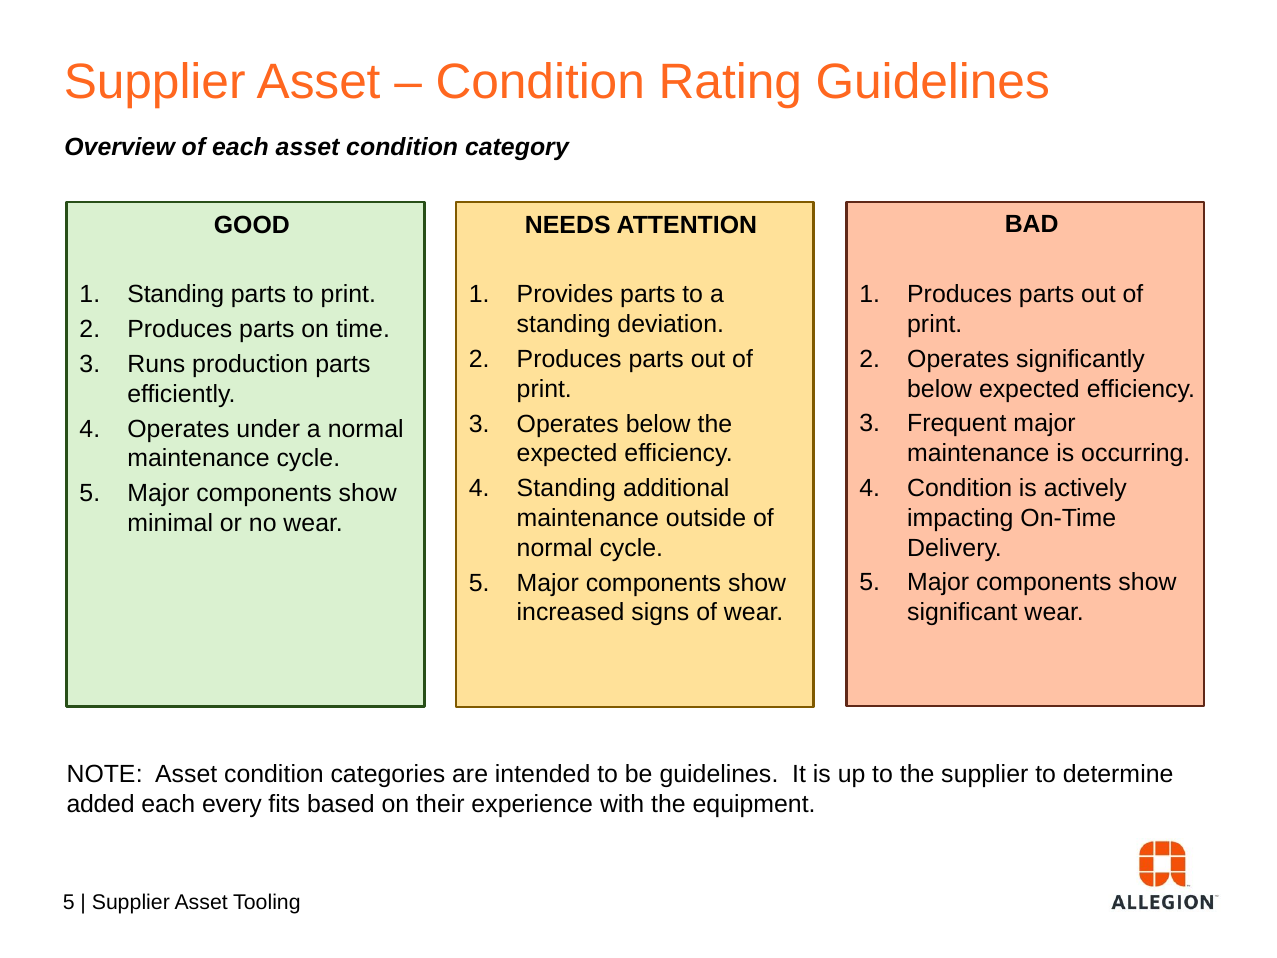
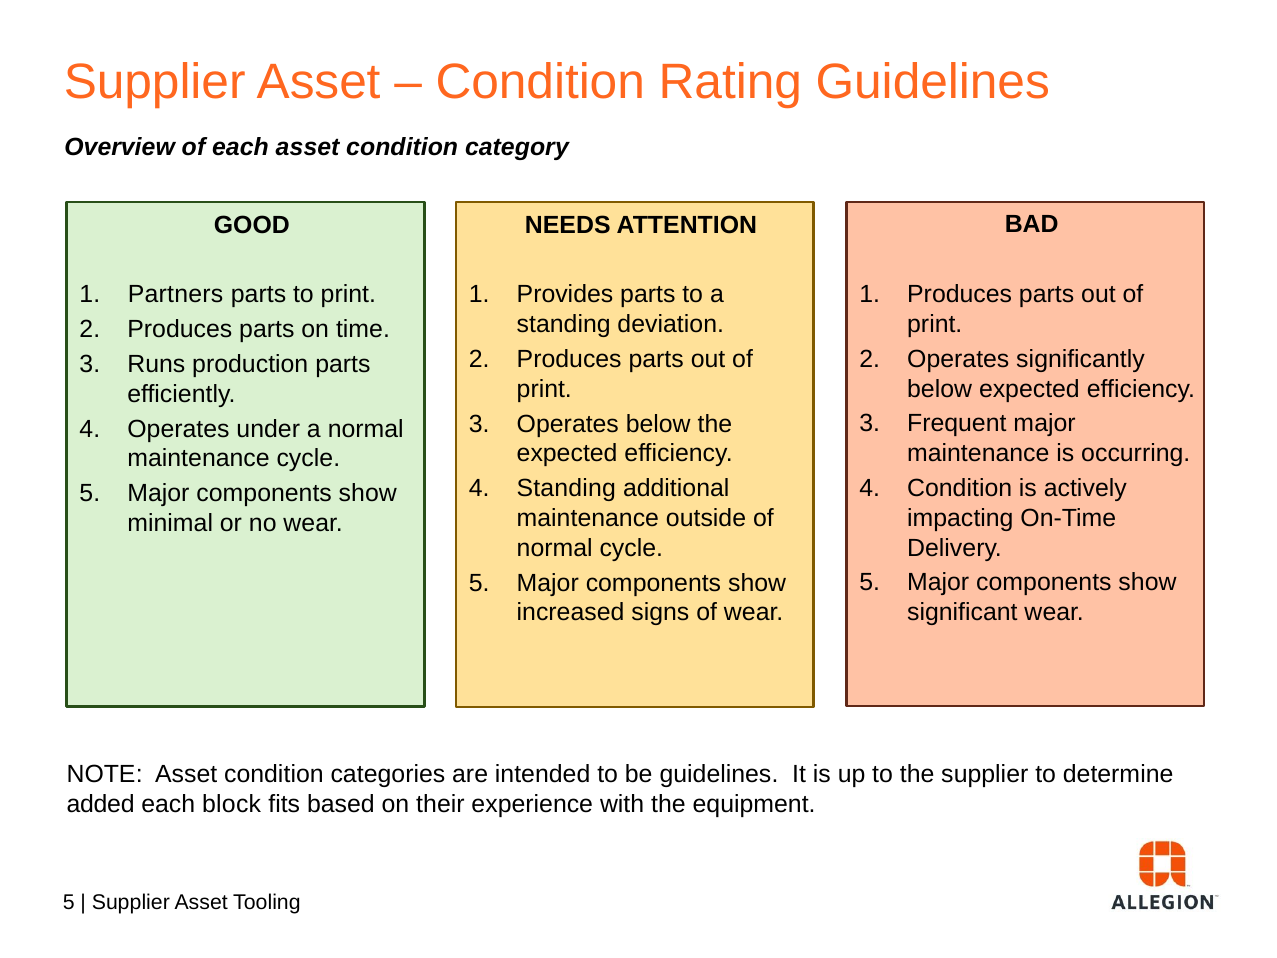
Standing: Standing -> Partners (176, 295)
every: every -> block (232, 804)
